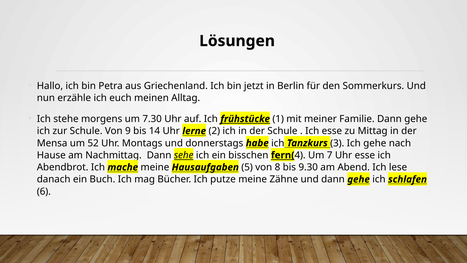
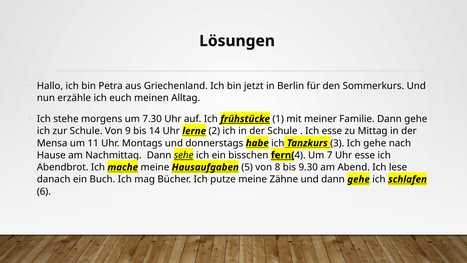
52: 52 -> 11 (93, 143)
